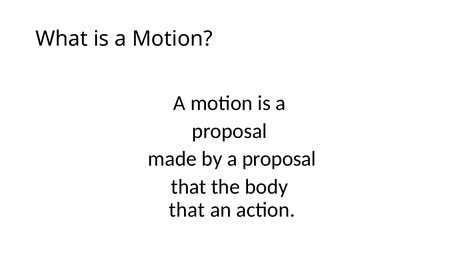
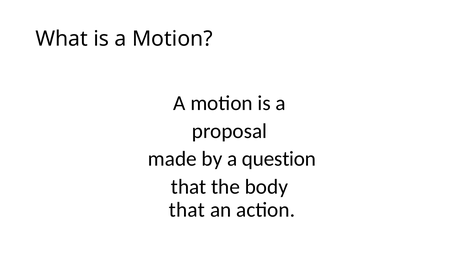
by a proposal: proposal -> question (279, 159)
